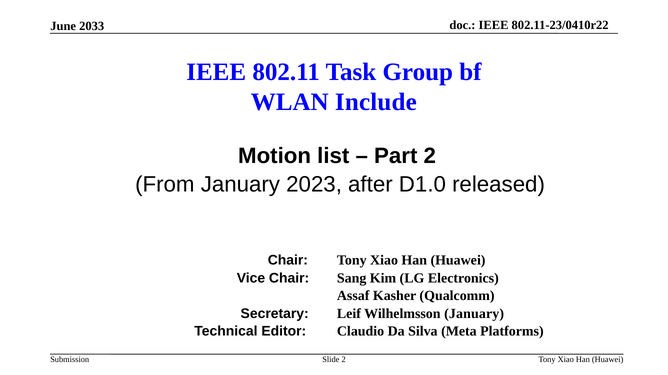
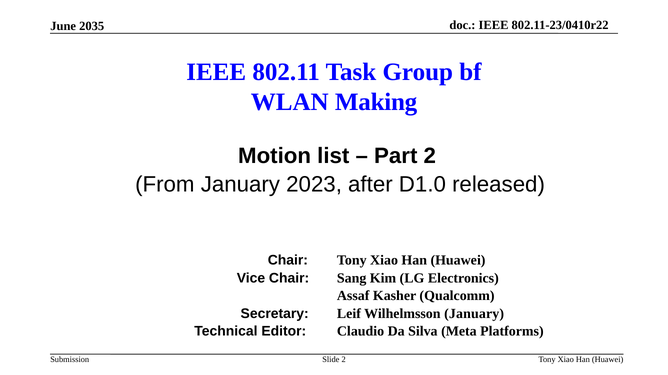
2033: 2033 -> 2035 (92, 26)
Include: Include -> Making (376, 102)
